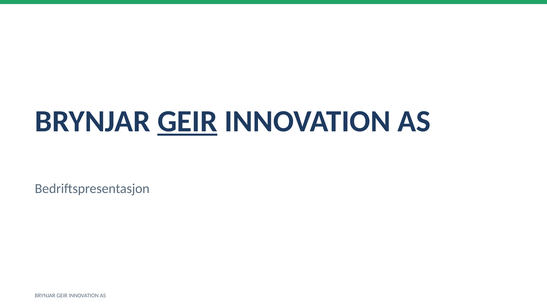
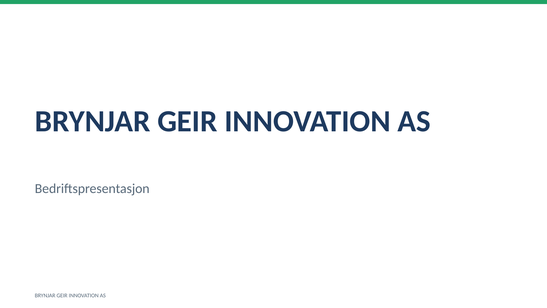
GEIR underline: present -> none (187, 121)
